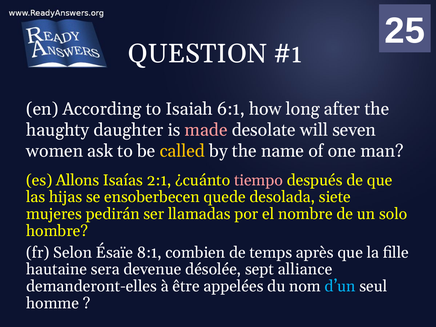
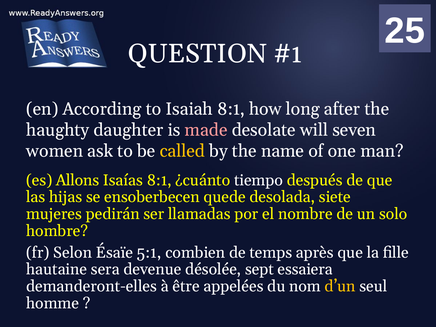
Isaiah 6:1: 6:1 -> 8:1 (231, 109)
Isaías 2:1: 2:1 -> 8:1 (159, 180)
tiempo colour: pink -> white (259, 180)
8:1: 8:1 -> 5:1 (149, 252)
alliance: alliance -> essaiera (305, 269)
d’un colour: light blue -> yellow (340, 286)
